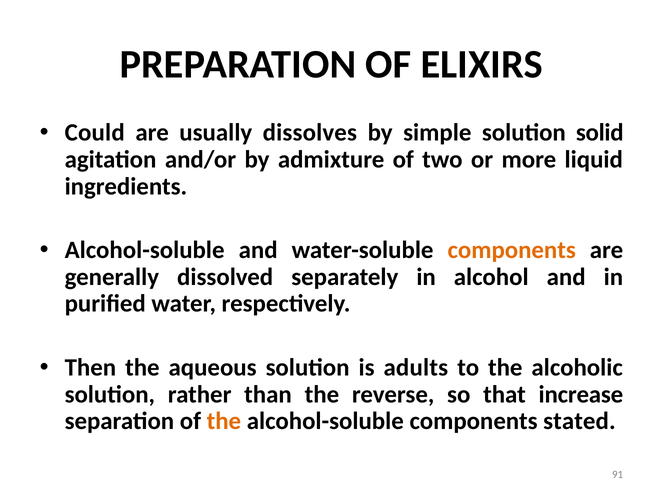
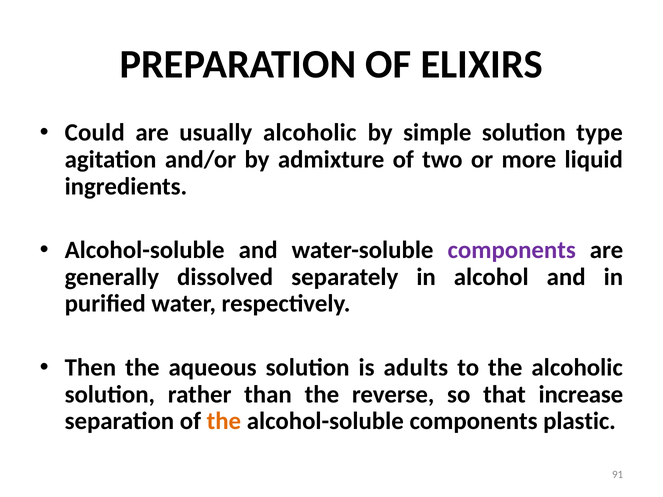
usually dissolves: dissolves -> alcoholic (310, 133)
solid: solid -> type (600, 133)
components colour: orange -> purple (512, 250)
stated: stated -> plastic (580, 421)
